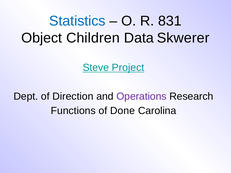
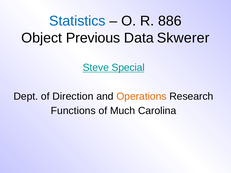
831: 831 -> 886 (170, 21)
Children: Children -> Previous (93, 38)
Project: Project -> Special (128, 68)
Operations colour: purple -> orange (141, 96)
Done: Done -> Much (123, 111)
